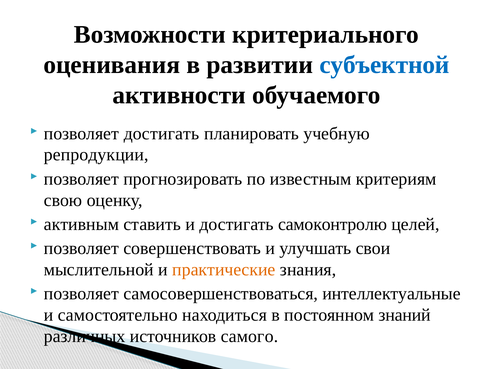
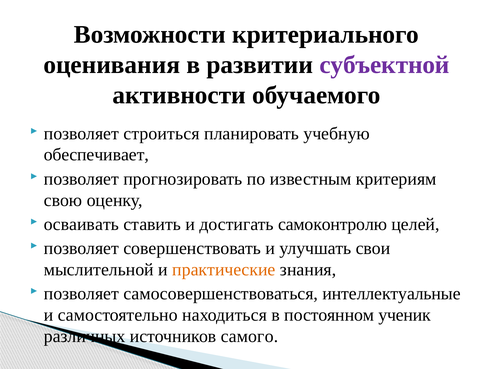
субъектной colour: blue -> purple (385, 65)
позволяет достигать: достигать -> строиться (162, 134)
репродукции: репродукции -> обеспечивает (96, 155)
активным: активным -> осваивать (81, 225)
знаний: знаний -> ученик (405, 316)
